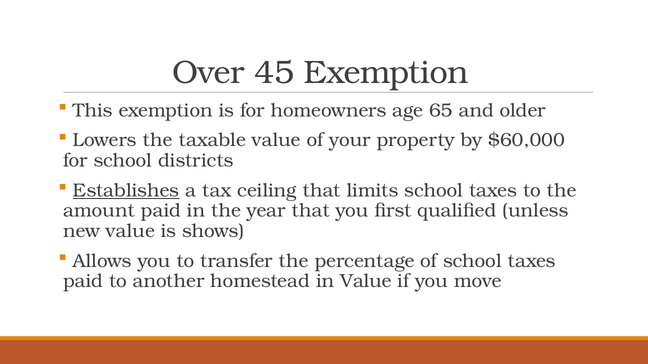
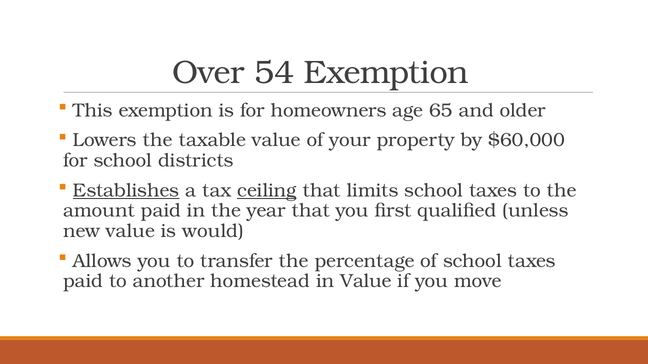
45: 45 -> 54 (274, 73)
ceiling underline: none -> present (267, 191)
shows: shows -> would (213, 231)
